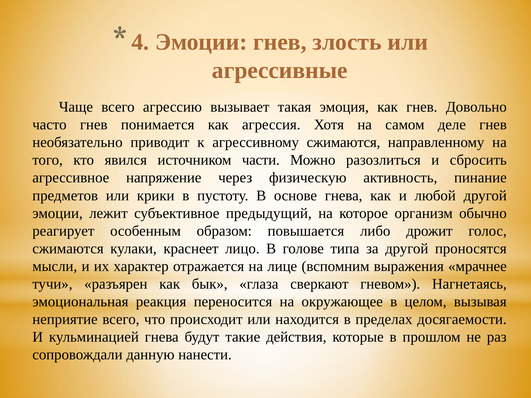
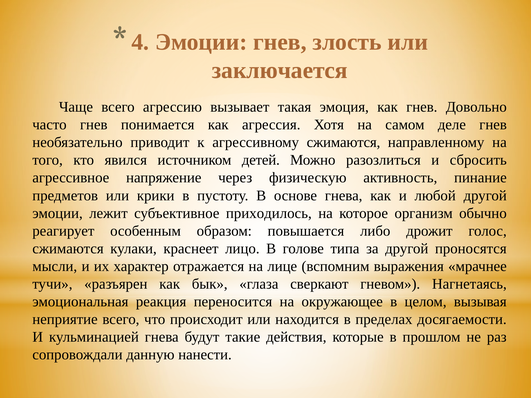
агрессивные: агрессивные -> заключается (280, 70)
части: части -> детей (261, 160)
предыдущий: предыдущий -> приходилось (269, 213)
